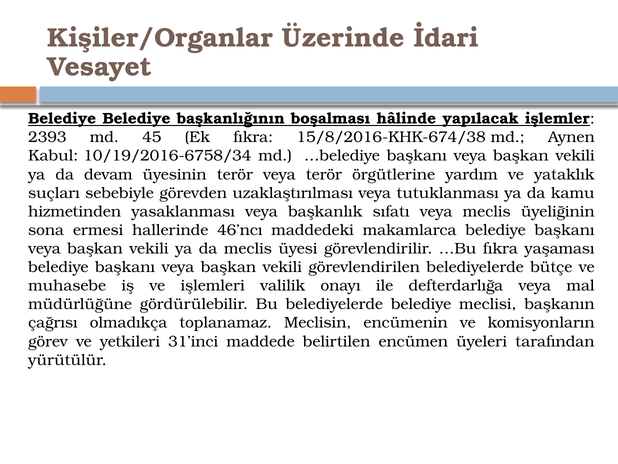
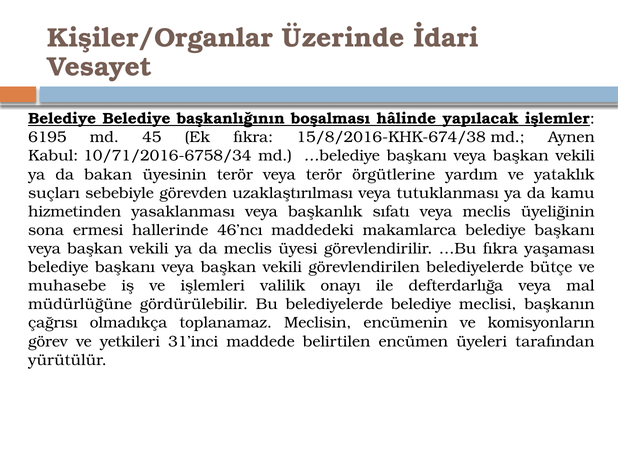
2393: 2393 -> 6195 (47, 137)
10/19/2016-6758/34: 10/19/2016-6758/34 -> 10/71/2016-6758/34 (167, 156)
devam: devam -> bakan (108, 174)
